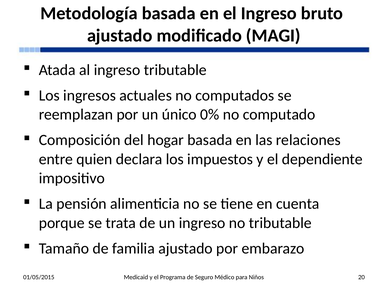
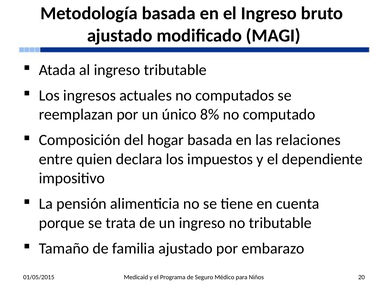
0%: 0% -> 8% (210, 114)
